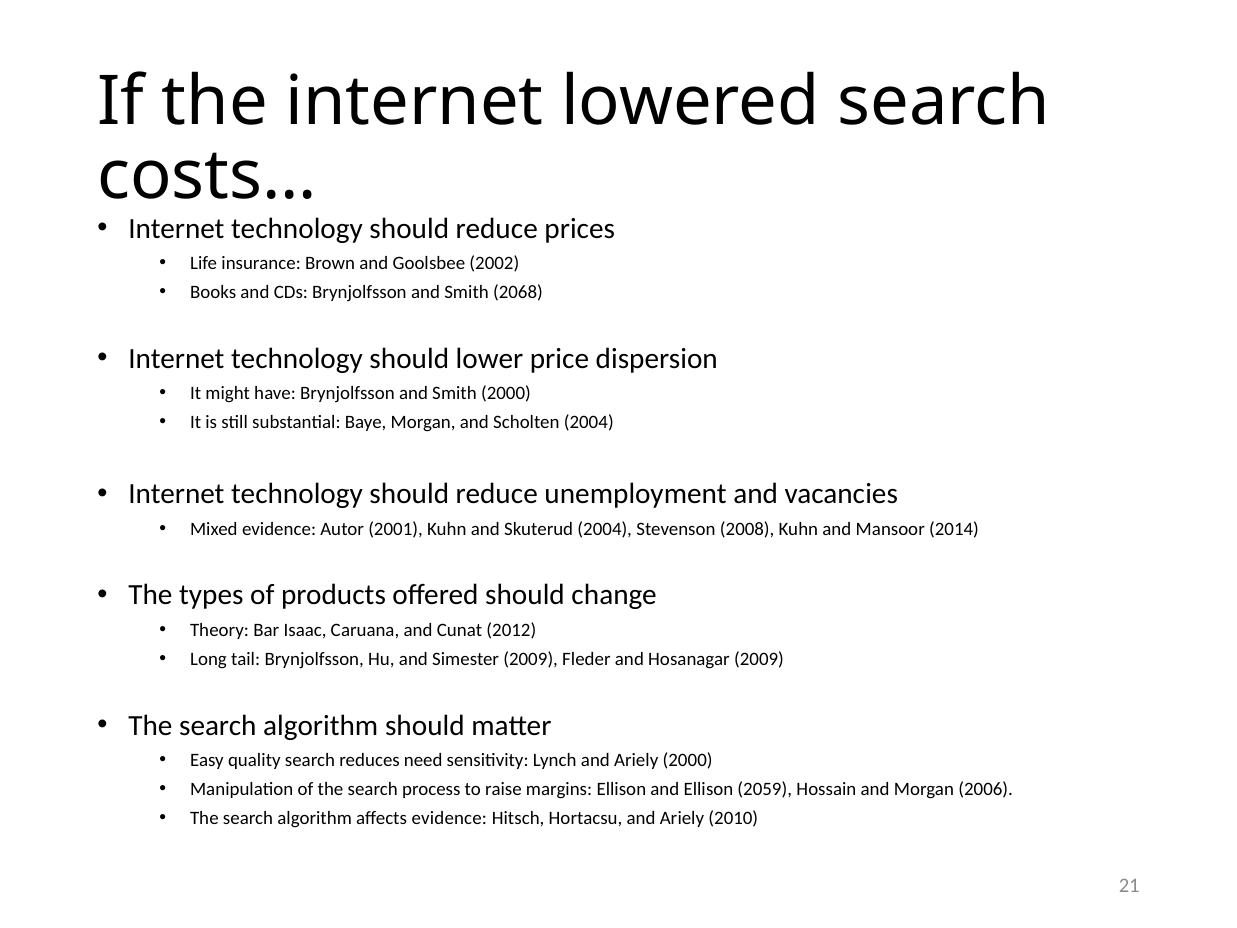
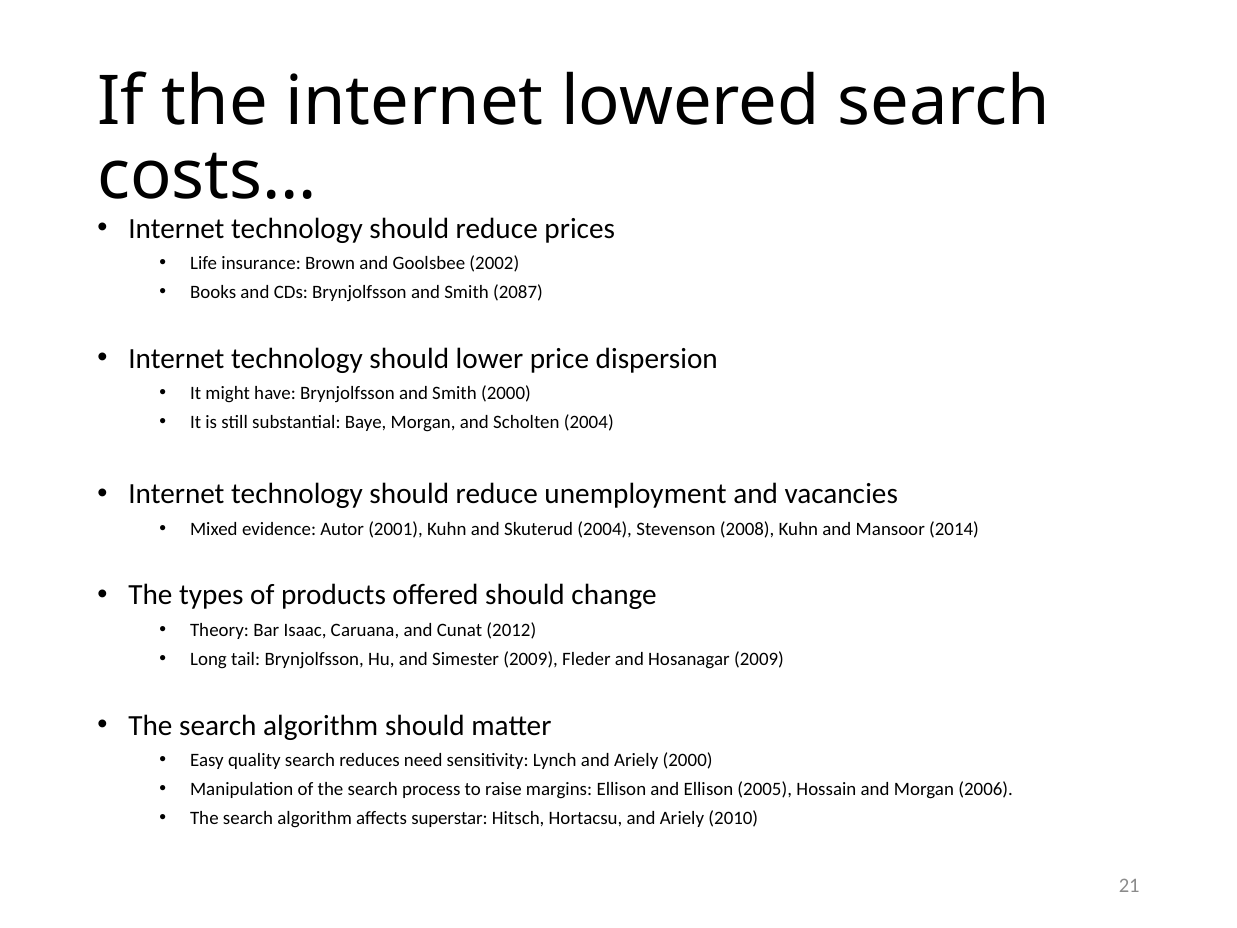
2068: 2068 -> 2087 (518, 292)
2059: 2059 -> 2005 (765, 789)
affects evidence: evidence -> superstar (449, 818)
